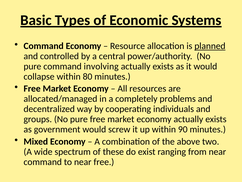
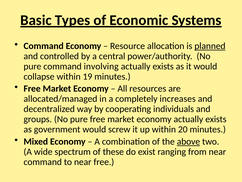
80: 80 -> 19 (88, 76)
problems: problems -> increases (178, 99)
90: 90 -> 20 (183, 129)
above underline: none -> present (188, 141)
